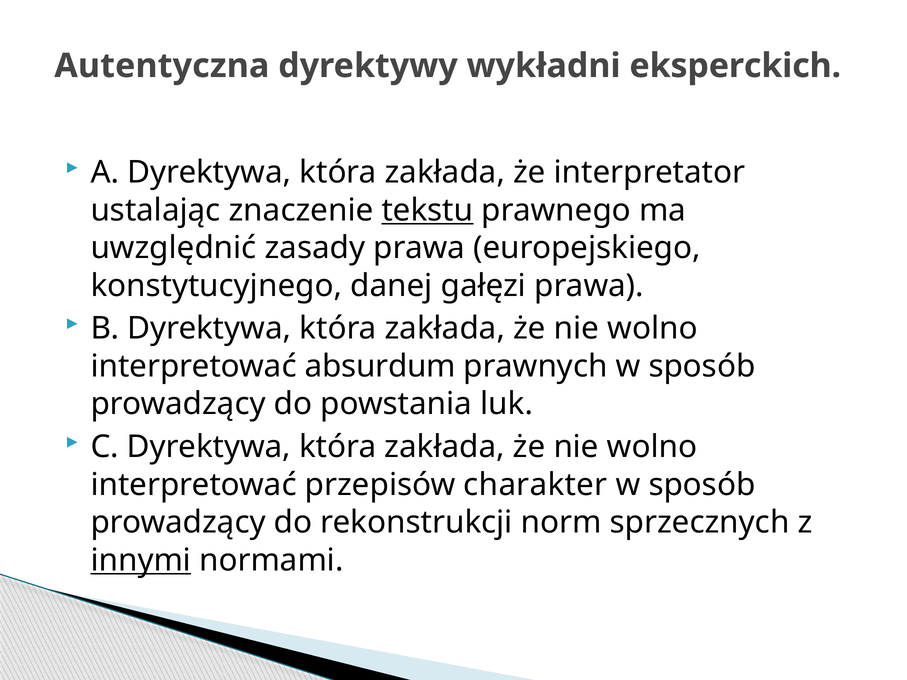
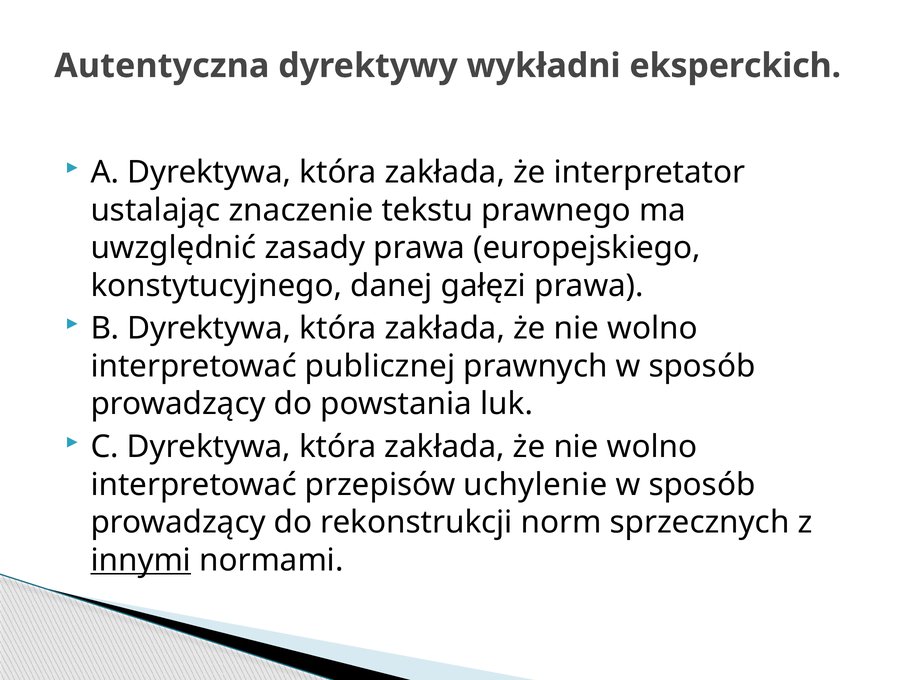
tekstu underline: present -> none (427, 210)
absurdum: absurdum -> publicznej (380, 366)
charakter: charakter -> uchylenie (535, 485)
